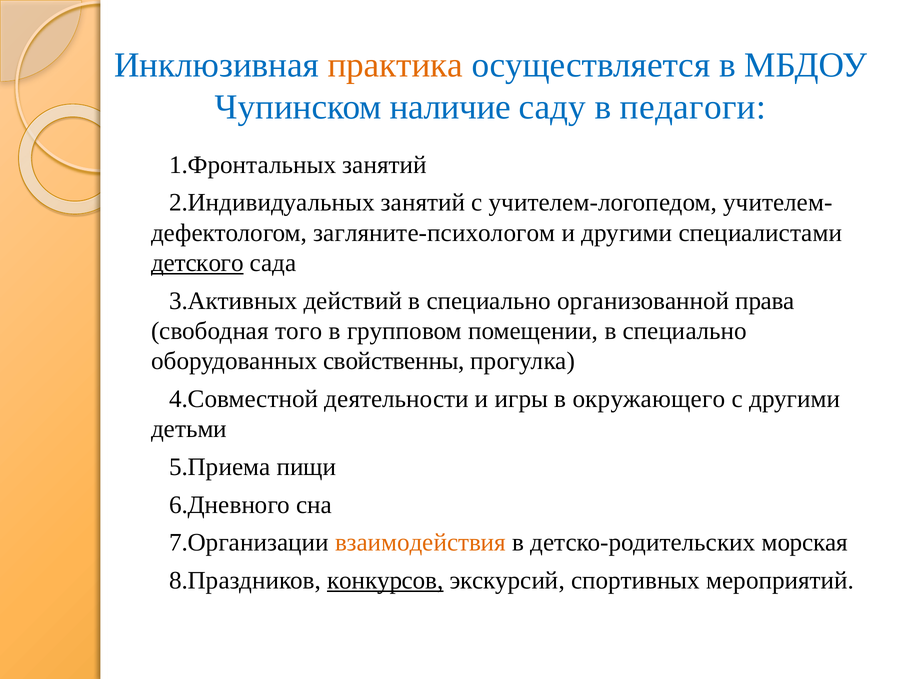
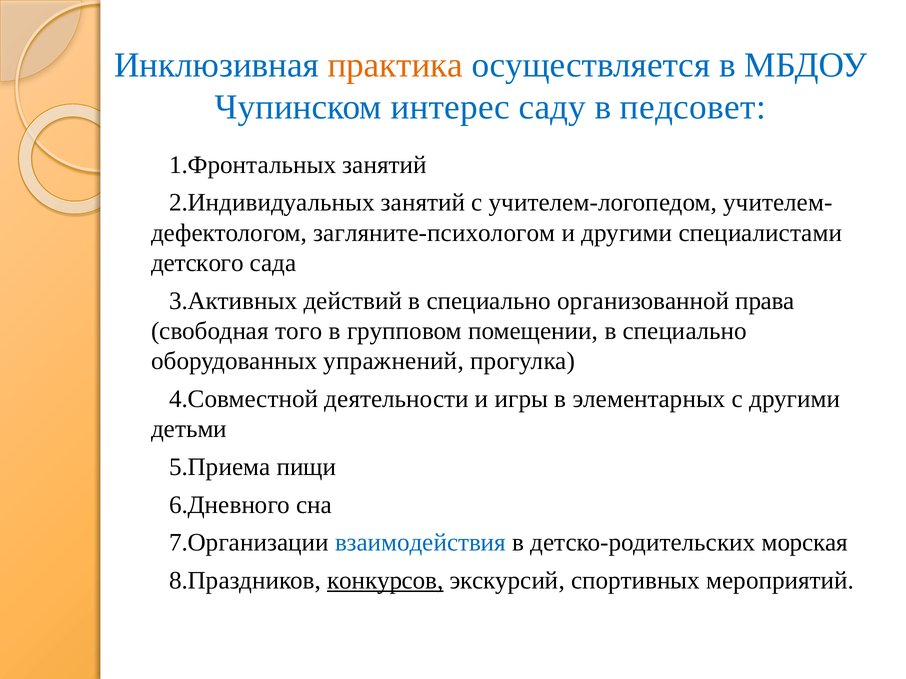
наличие: наличие -> интерес (450, 107)
педагоги: педагоги -> педсовет (693, 107)
детского underline: present -> none (197, 263)
свойственны: свойственны -> упражнений (394, 361)
окружающего: окружающего -> элементарных (649, 399)
взаимодействия colour: orange -> blue (420, 543)
